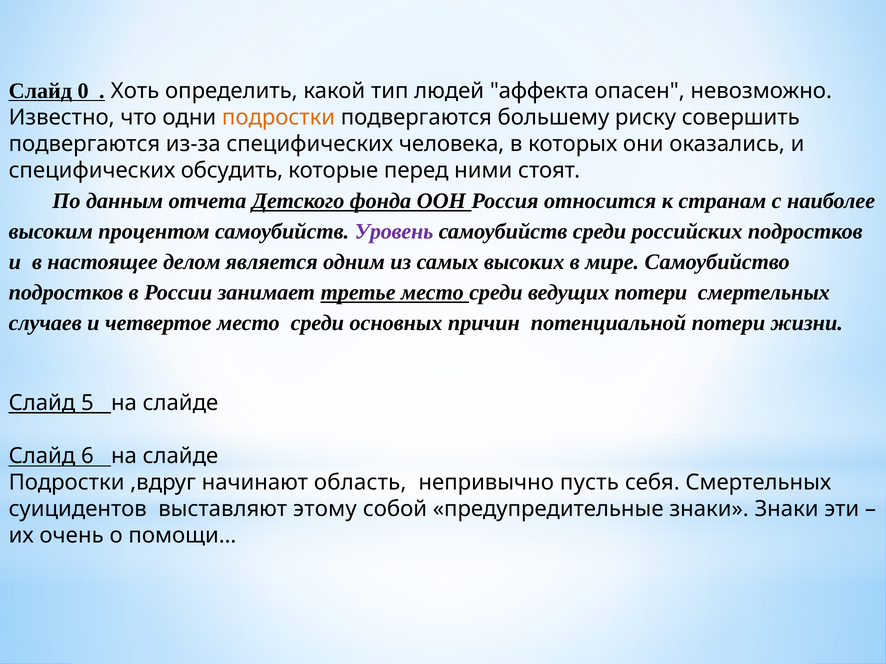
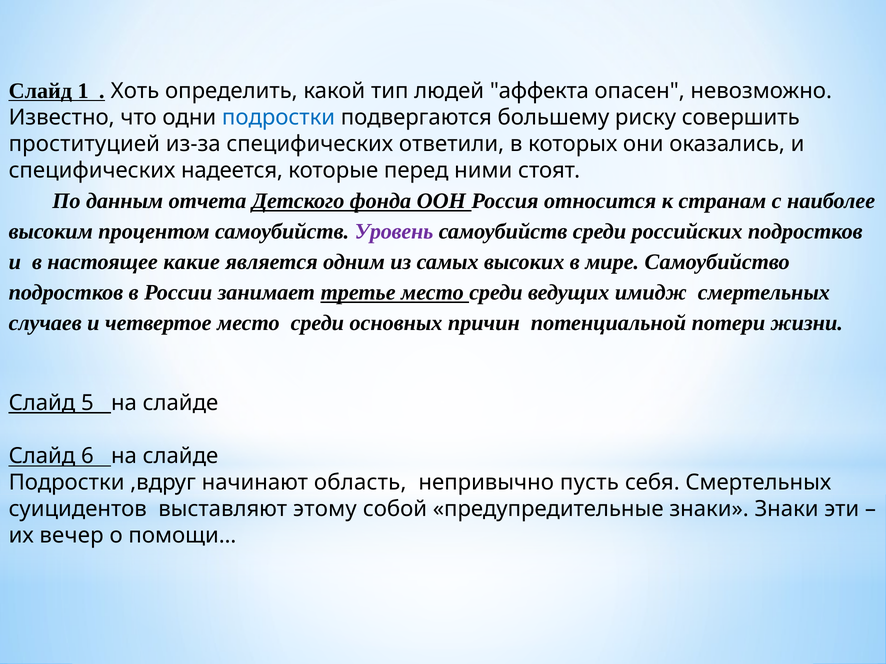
0: 0 -> 1 (83, 91)
подростки colour: orange -> blue (279, 117)
подвергаются: подвергаются -> проституцией (84, 144)
человека: человека -> ответили (452, 144)
обсудить: обсудить -> надеется (232, 171)
делом: делом -> какие (192, 262)
ведущих потери: потери -> имидж (651, 293)
очень: очень -> вечер (72, 536)
